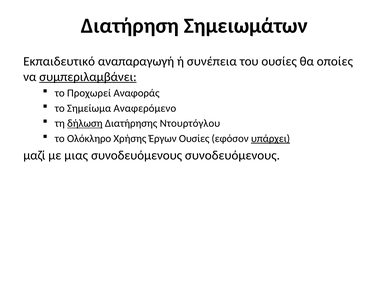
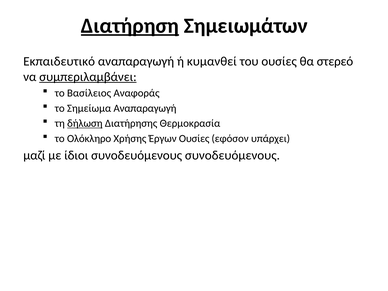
Διατήρηση underline: none -> present (130, 26)
συνέπεια: συνέπεια -> κυμανθεί (212, 61)
οποίες: οποίες -> στερεό (335, 61)
Προχωρεί: Προχωρεί -> Βασίλειος (89, 93)
Σημείωμα Αναφερόμενο: Αναφερόμενο -> Αναπαραγωγή (145, 108)
Ντουρτόγλου: Ντουρτόγλου -> Θερμοκρασία (190, 123)
υπάρχει underline: present -> none (271, 138)
μιας: μιας -> ίδιοι (76, 155)
